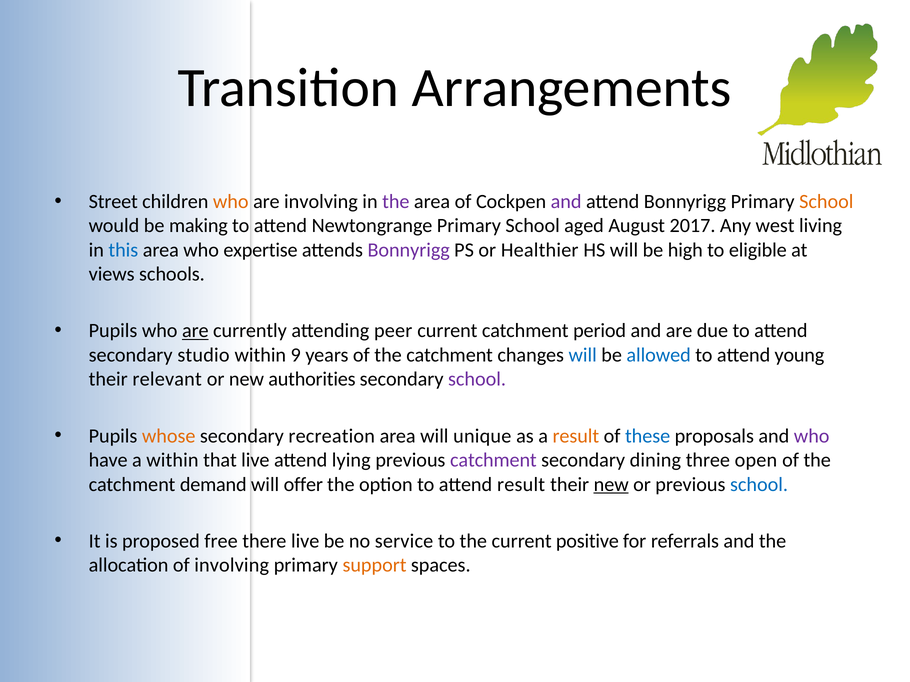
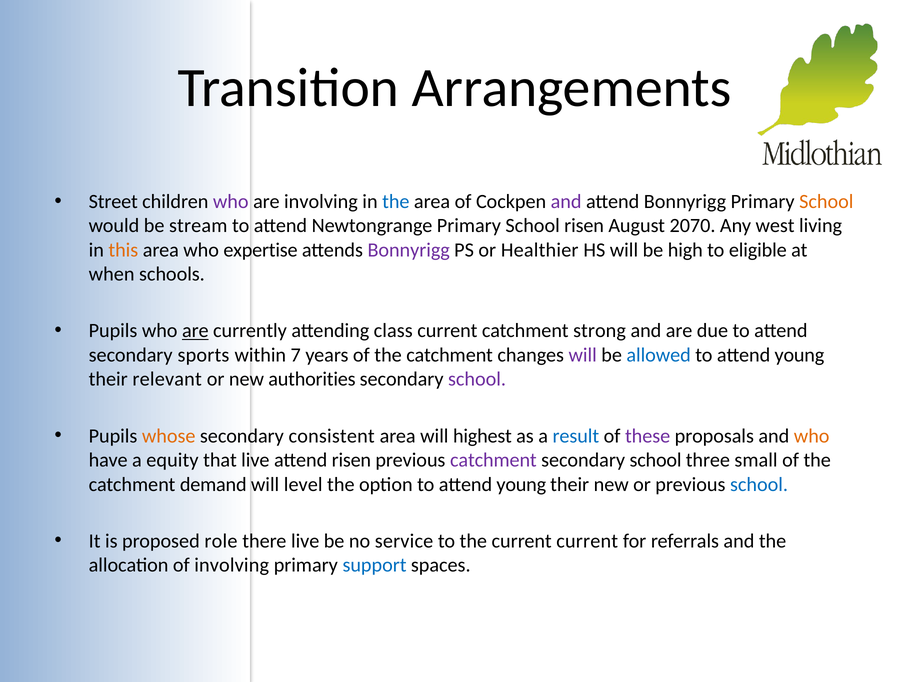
who colour: orange -> purple (231, 202)
the colour: purple -> blue (396, 202)
making: making -> stream (198, 226)
School aged: aged -> risen (584, 226)
2017: 2017 -> 2070 (693, 226)
this colour: blue -> orange (123, 250)
views: views -> when (112, 274)
peer: peer -> class (393, 331)
period: period -> strong (600, 331)
studio: studio -> sports (203, 355)
9: 9 -> 7 (296, 355)
will colour: blue -> purple (583, 355)
recreation: recreation -> consistent (332, 436)
unique: unique -> highest (482, 436)
result colour: orange -> blue (576, 436)
these colour: blue -> purple (648, 436)
who colour: purple -> orange (812, 436)
a within: within -> equity (172, 460)
attend lying: lying -> risen (351, 460)
dining: dining -> school (656, 460)
open: open -> small (756, 460)
offer: offer -> level (303, 485)
option to attend result: result -> young (521, 485)
new underline: present -> none (611, 485)
free: free -> role (221, 541)
current positive: positive -> current (587, 541)
support colour: orange -> blue (375, 566)
